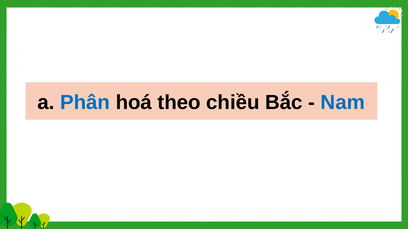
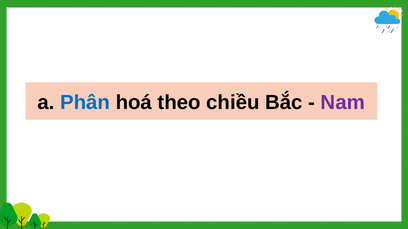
Nam colour: blue -> purple (343, 103)
